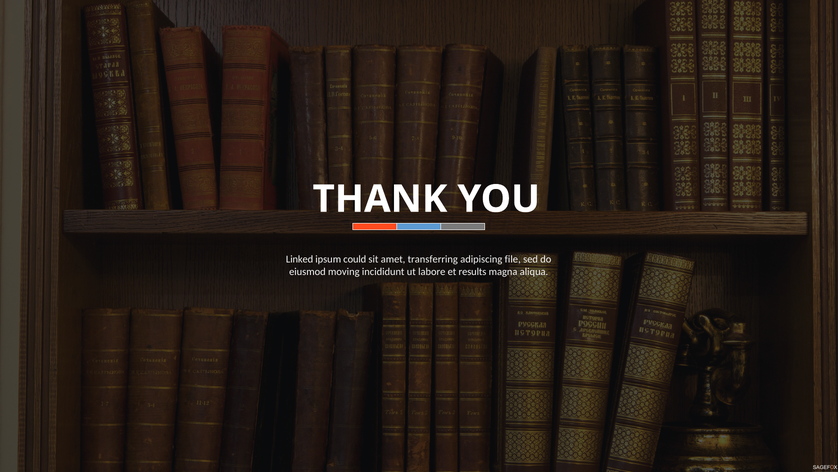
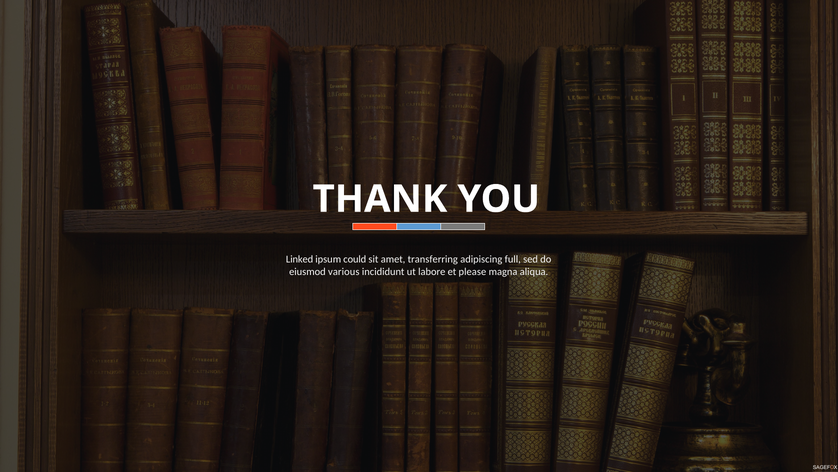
file: file -> full (513, 259)
moving: moving -> various (344, 271)
results: results -> please (472, 271)
